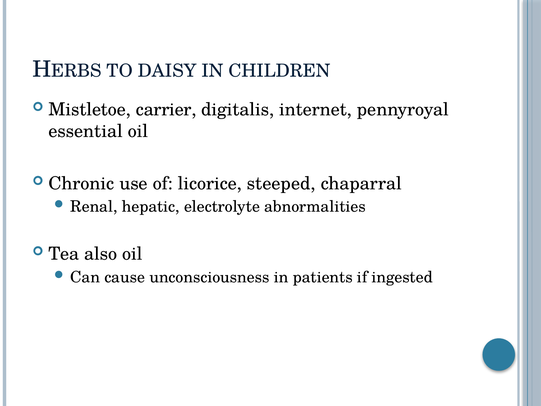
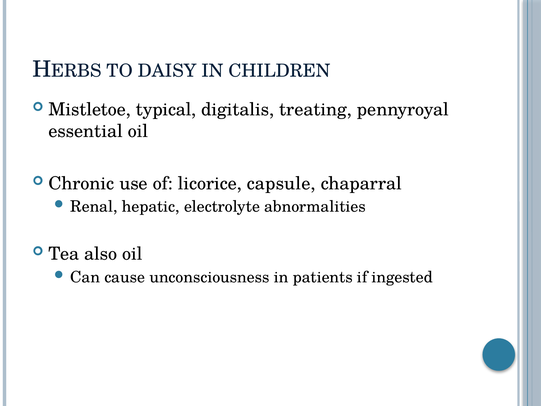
carrier: carrier -> typical (166, 109)
internet: internet -> treating (316, 109)
steeped: steeped -> capsule (281, 183)
